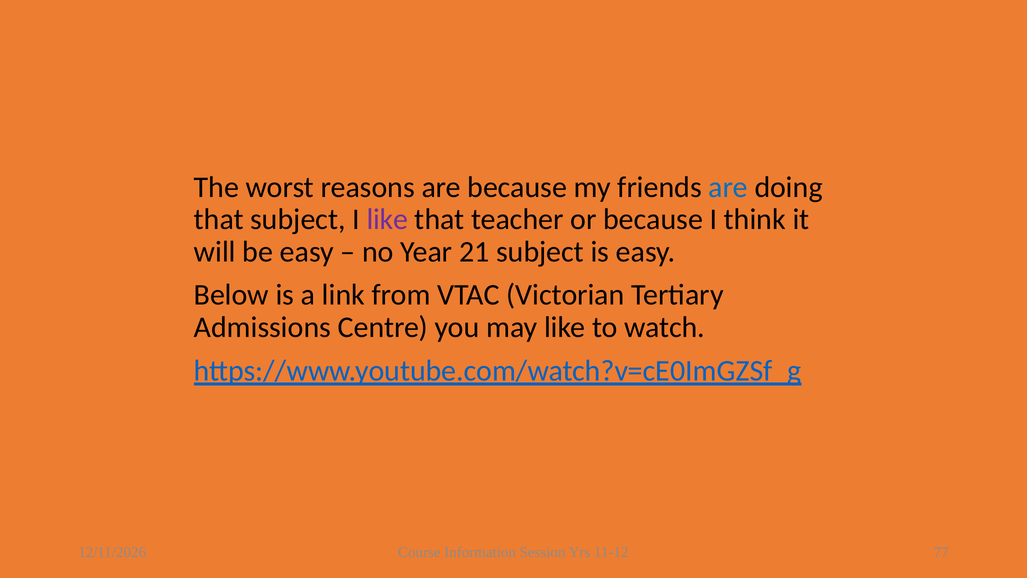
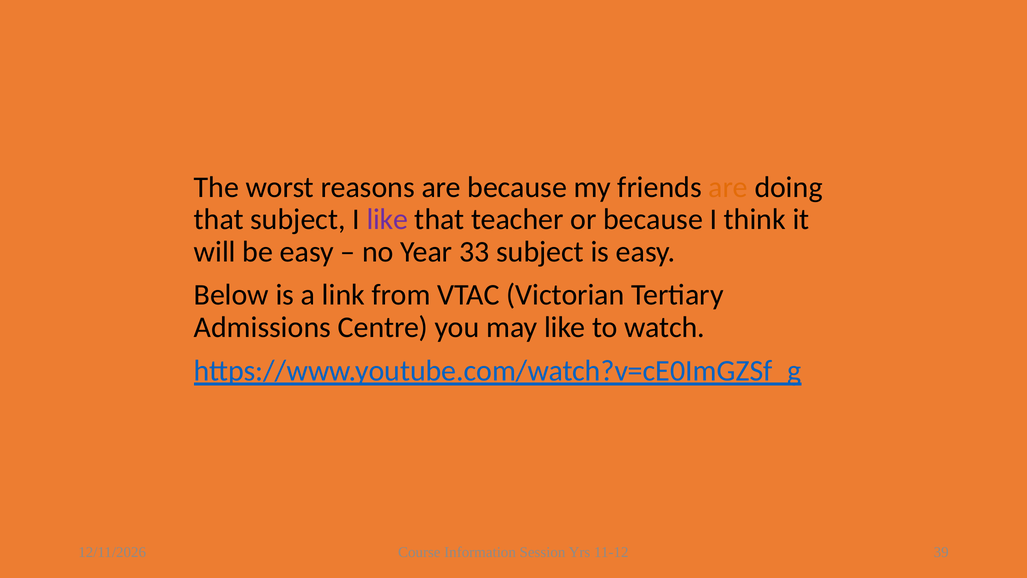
are colour: blue -> orange (728, 187)
21: 21 -> 33 (474, 252)
77: 77 -> 39 (941, 552)
